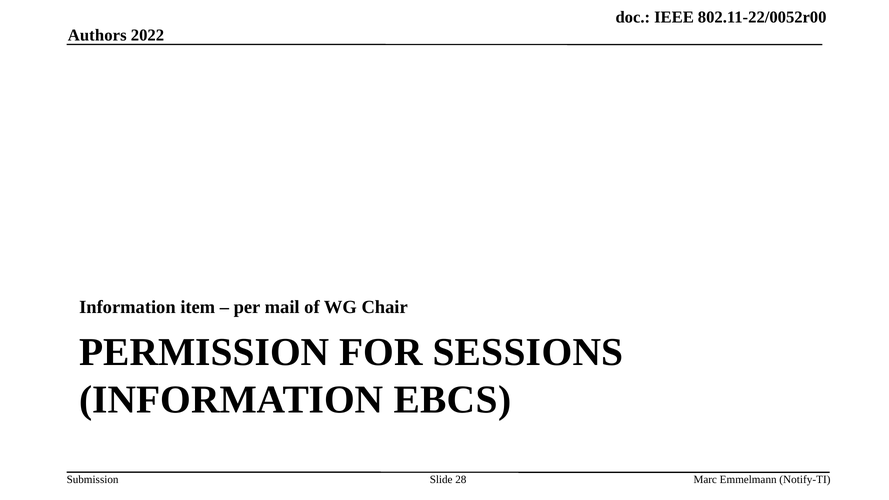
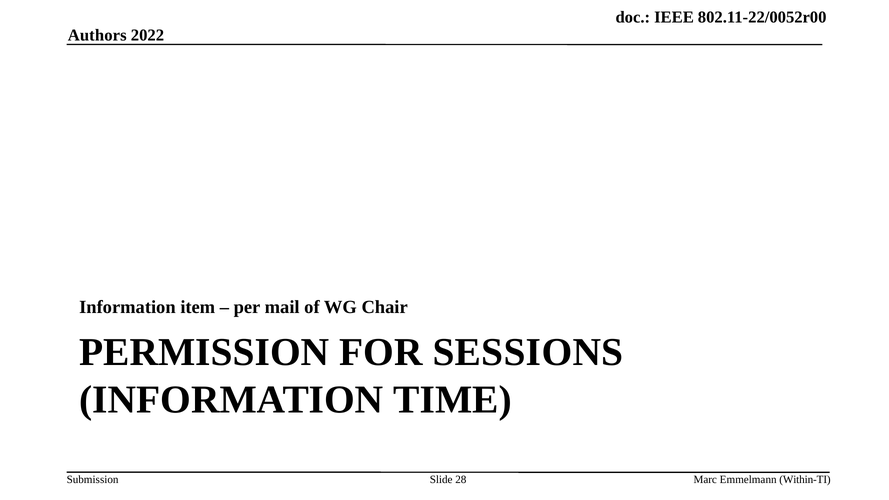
EBCS: EBCS -> TIME (453, 400)
Notify-TI: Notify-TI -> Within-TI (805, 480)
